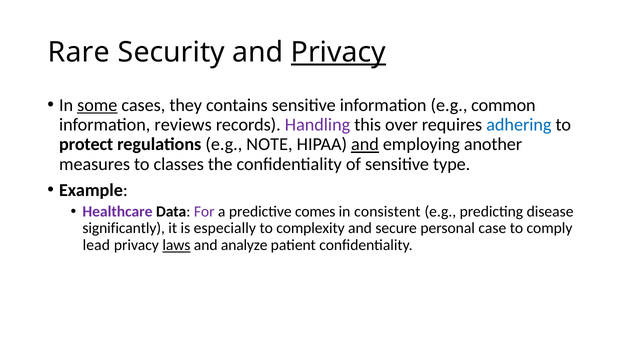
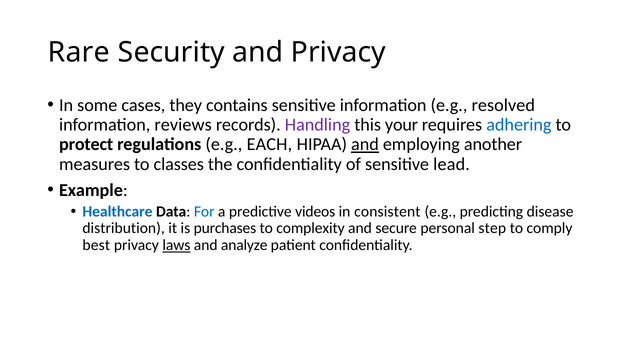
Privacy underline: present -> none (338, 52)
some underline: present -> none (97, 105)
common: common -> resolved (503, 105)
over: over -> your (402, 125)
NOTE: NOTE -> EACH (269, 144)
type: type -> lead (452, 164)
Healthcare colour: purple -> blue (117, 211)
For colour: purple -> blue (204, 211)
comes: comes -> videos (315, 211)
significantly: significantly -> distribution (124, 228)
especially: especially -> purchases (225, 228)
case: case -> step (492, 228)
lead: lead -> best (96, 245)
